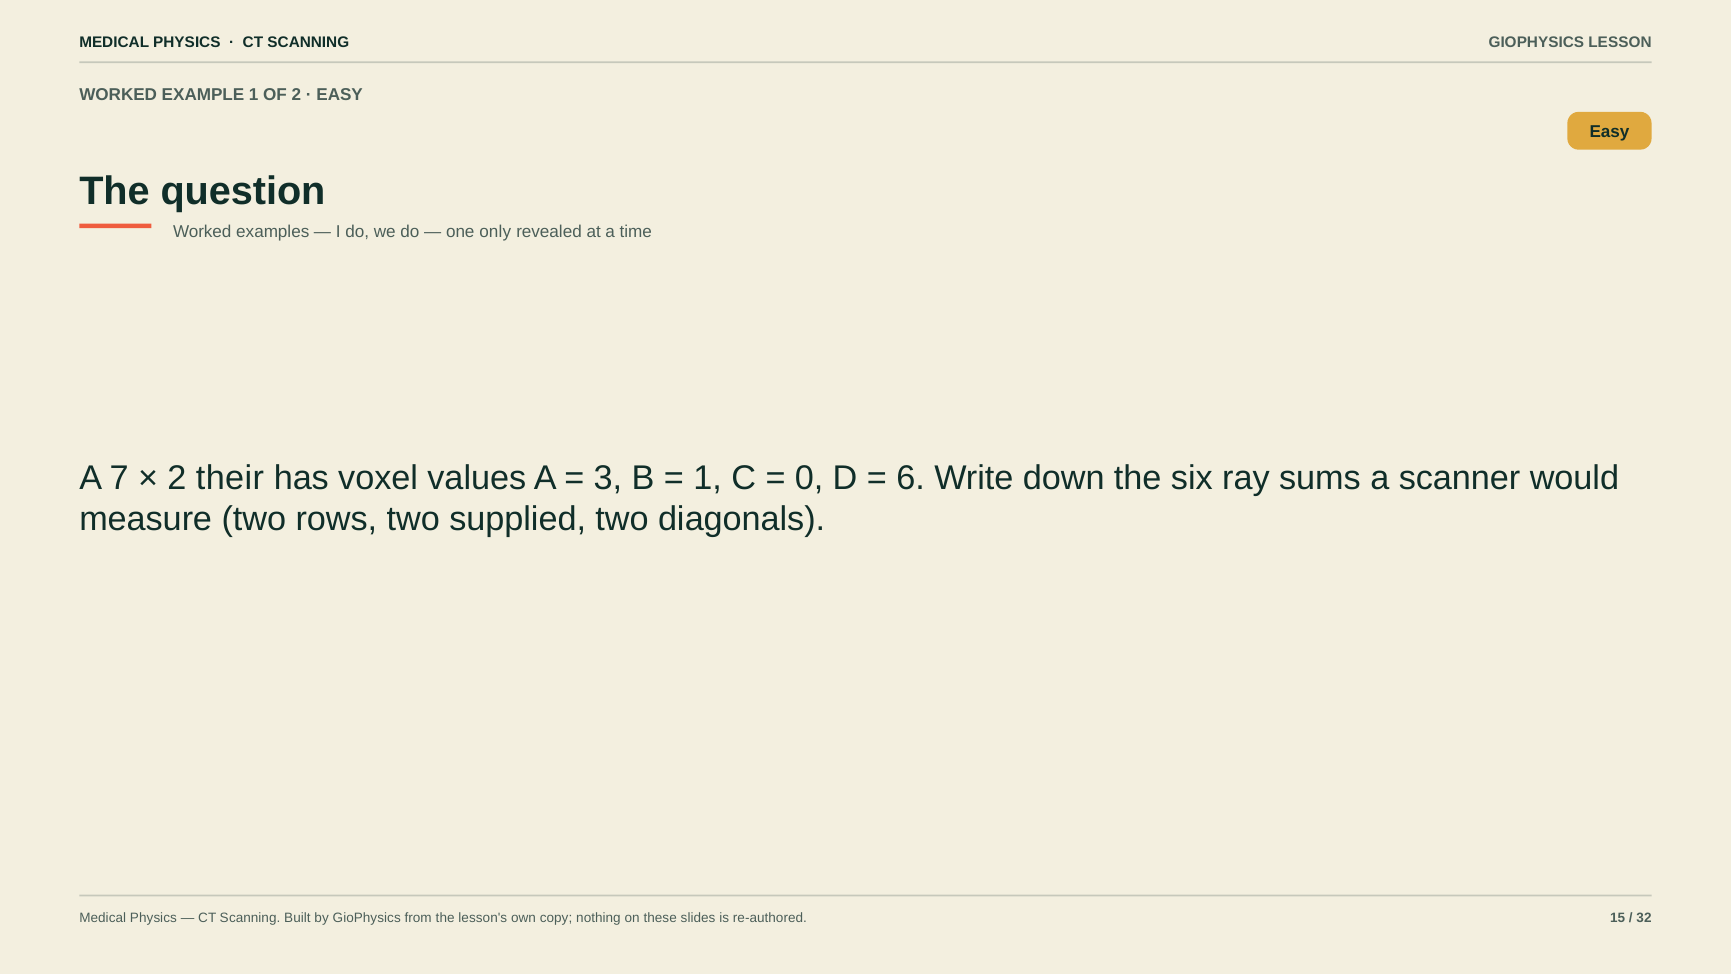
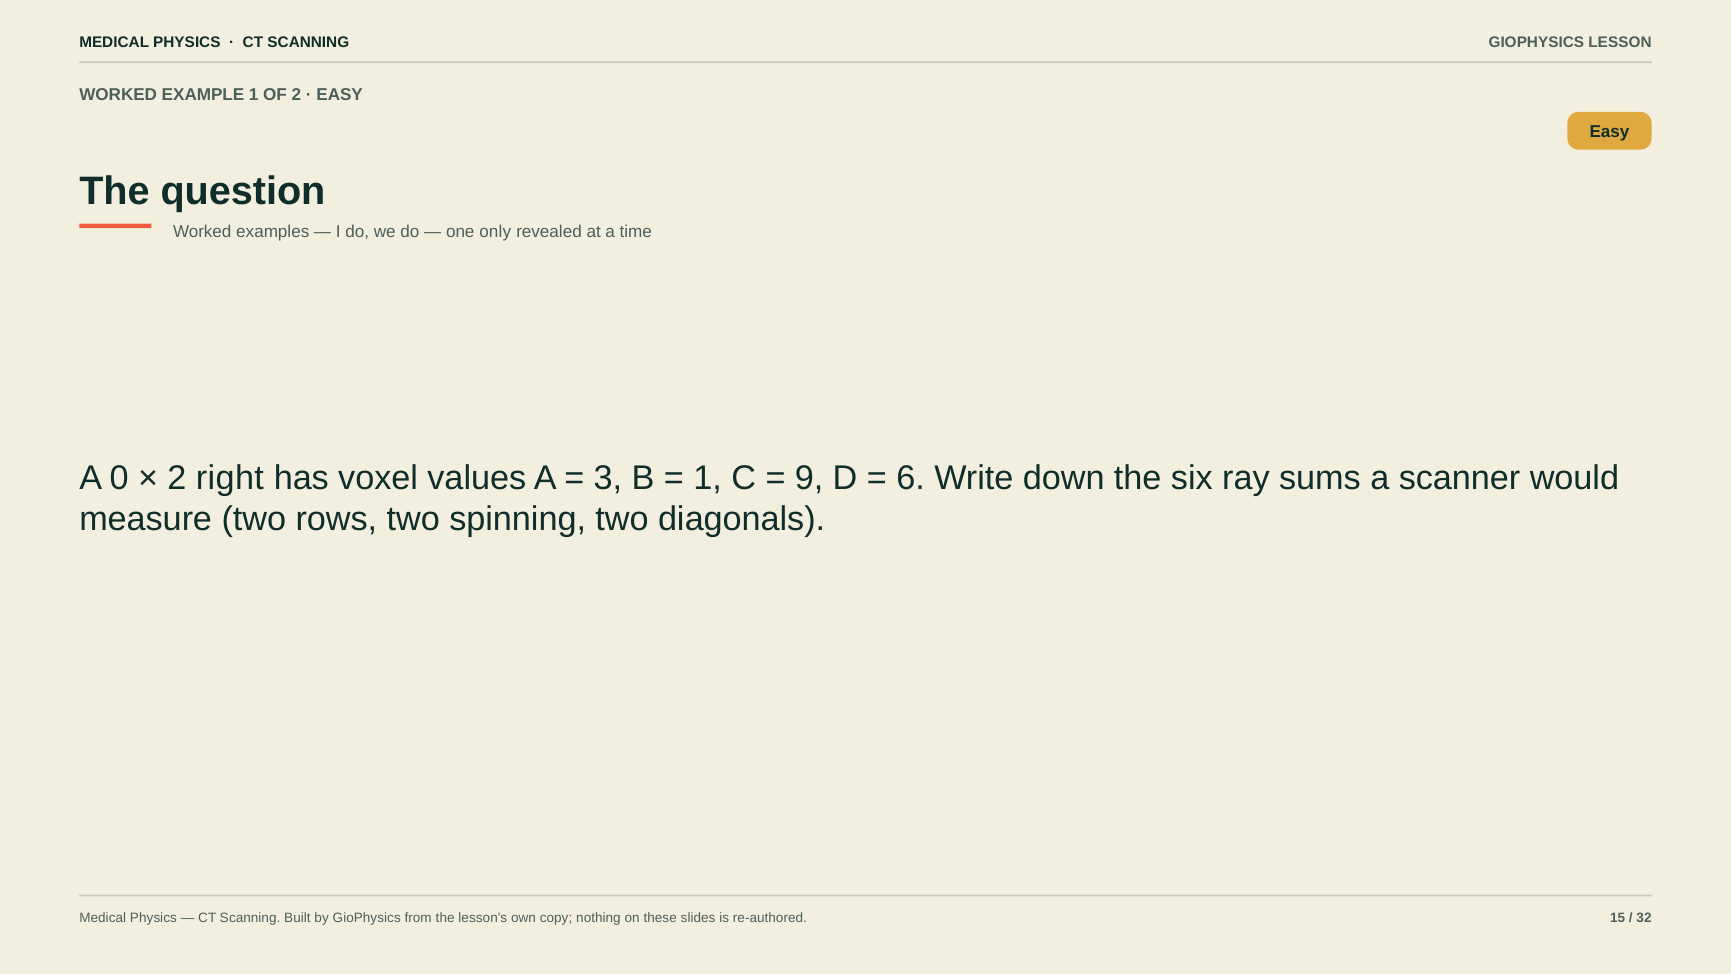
7: 7 -> 0 (119, 478)
their: their -> right (230, 478)
0: 0 -> 9 (809, 478)
supplied: supplied -> spinning (518, 519)
